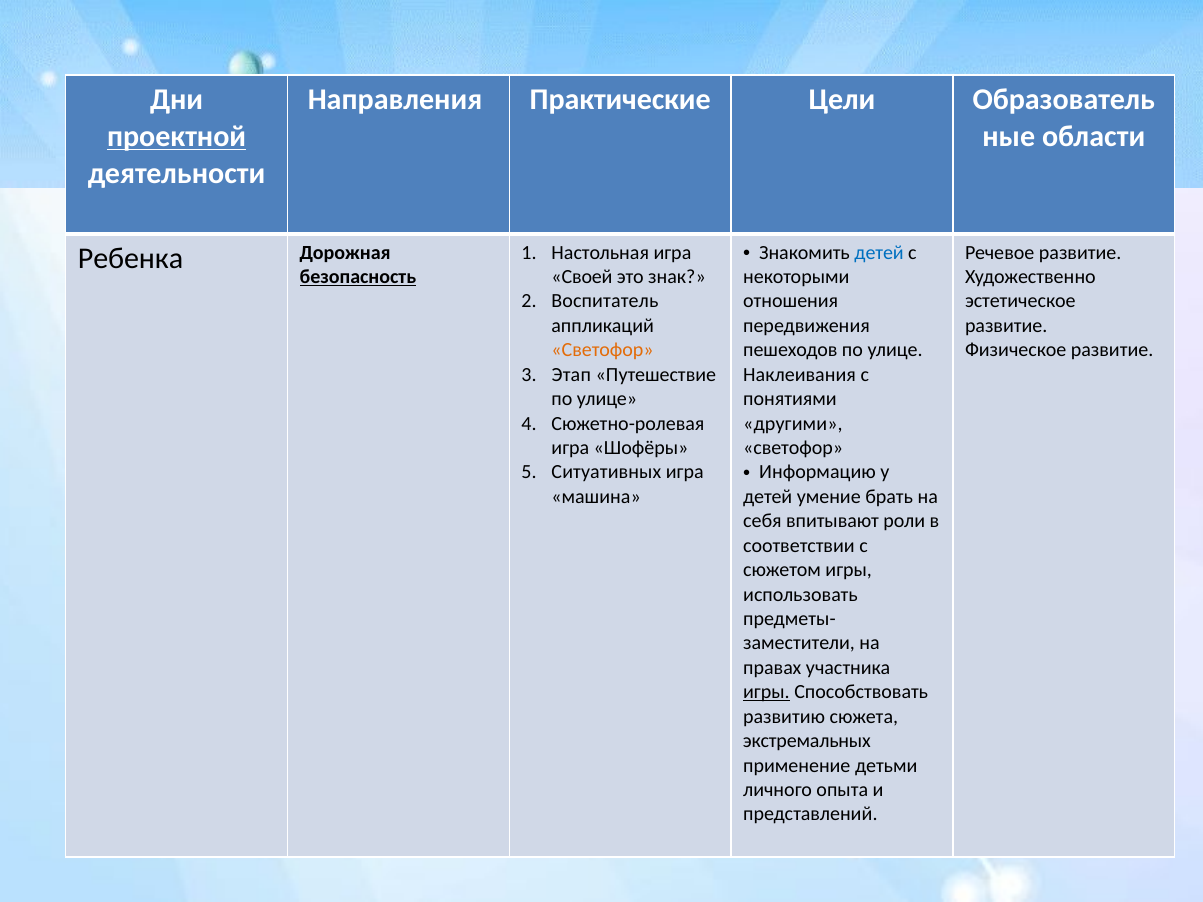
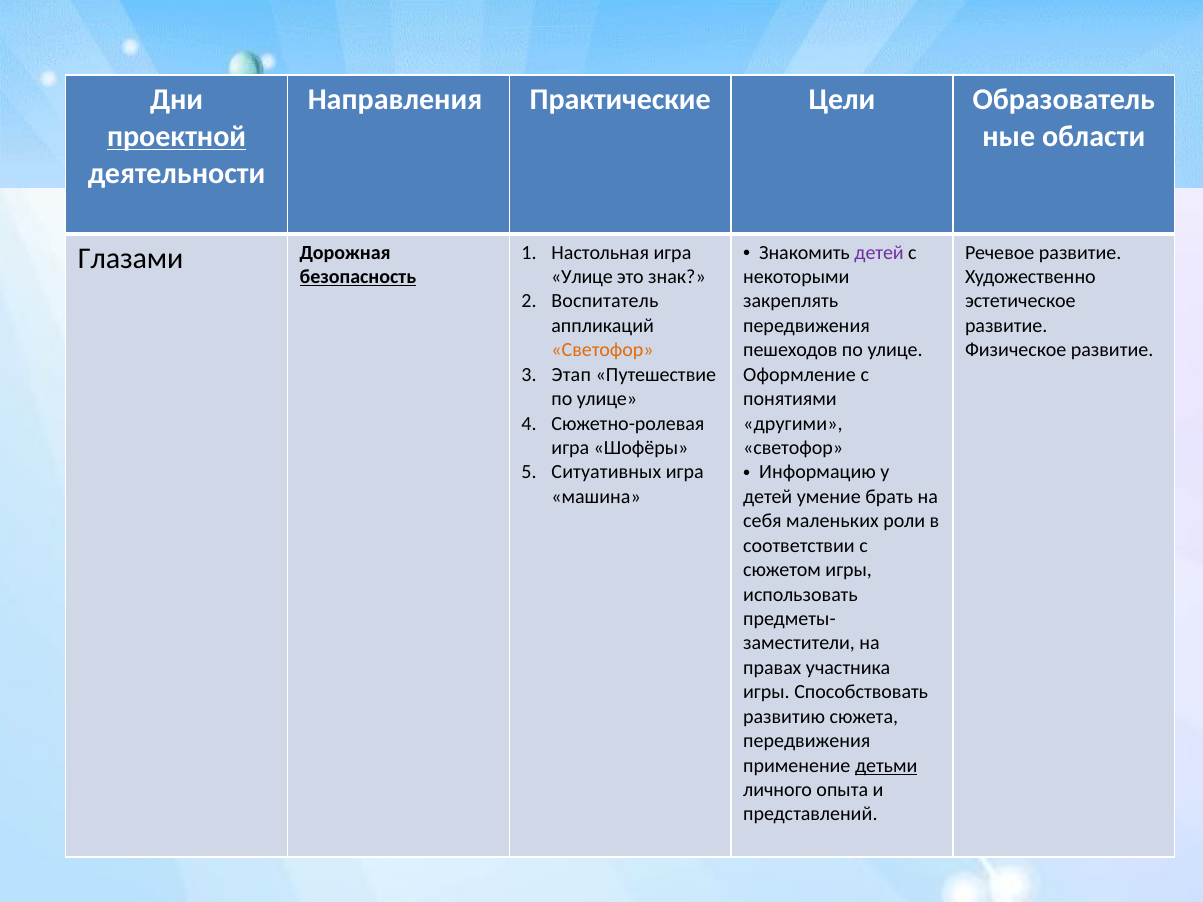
детей colour: blue -> purple (879, 253)
Ребенка: Ребенка -> Глазами (131, 259)
Своей: Своей -> Улице (582, 277)
отношения: отношения -> закреплять (791, 301)
Наклеивания: Наклеивания -> Оформление (800, 375)
впитывают: впитывают -> маленьких (833, 521)
игры underline: present -> none (766, 692)
экстремальных: экстремальных -> передвижения (807, 741)
детьми underline: none -> present (886, 766)
